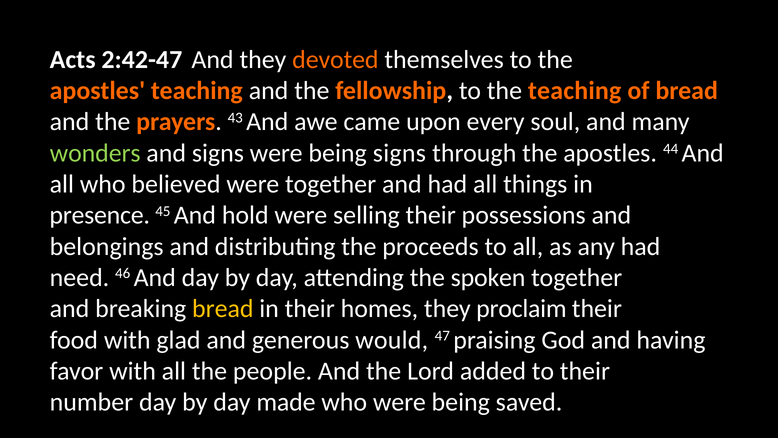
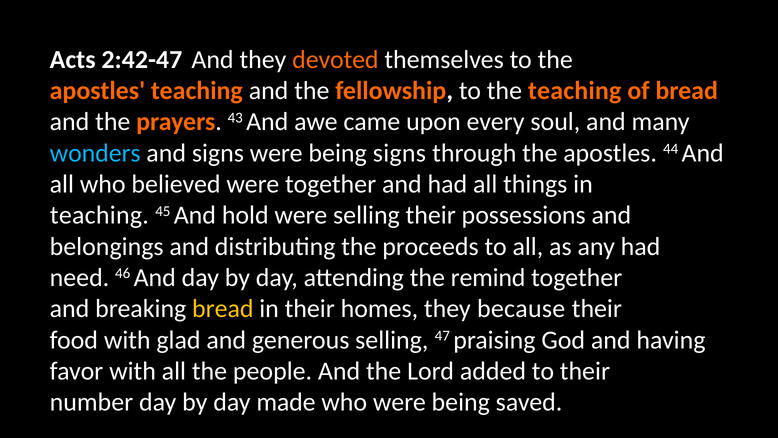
wonders colour: light green -> light blue (95, 153)
presence: presence -> teaching (99, 215)
spoken: spoken -> remind (488, 277)
proclaim: proclaim -> because (521, 309)
generous would: would -> selling (392, 340)
